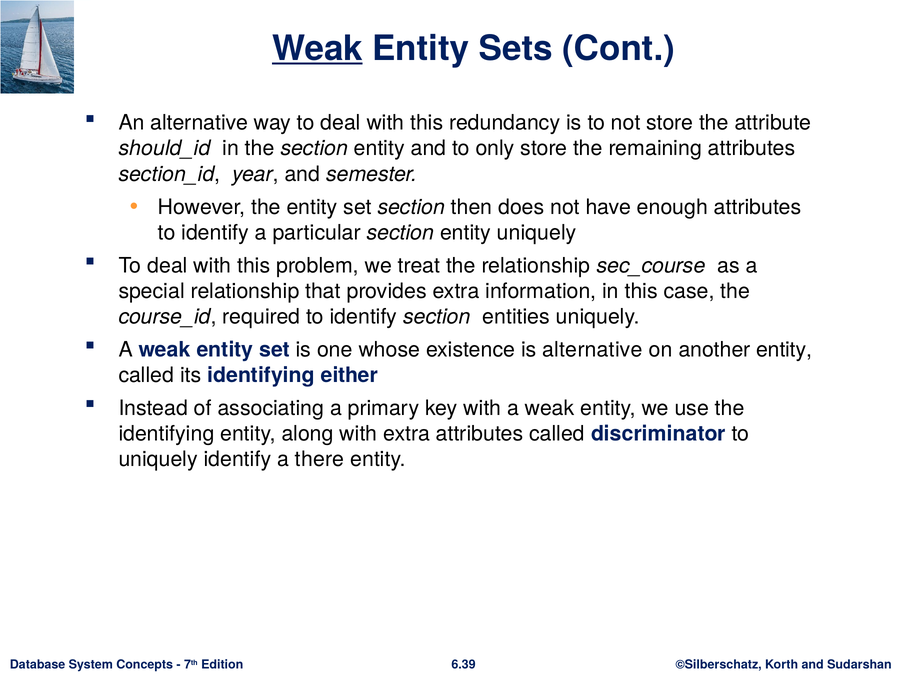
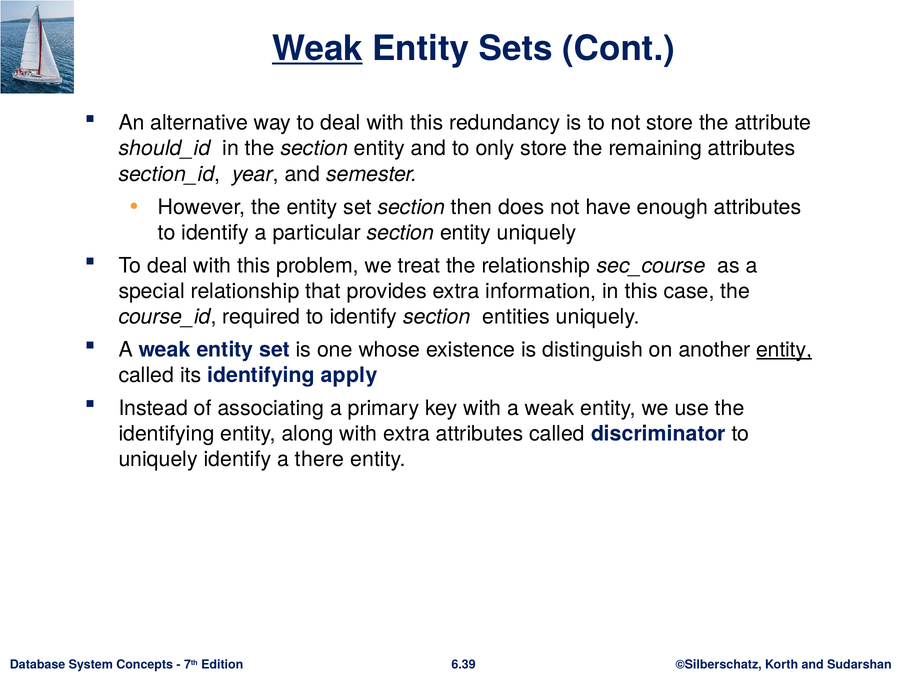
is alternative: alternative -> distinguish (593, 350)
entity underline: none -> present (784, 350)
either: either -> apply (349, 375)
